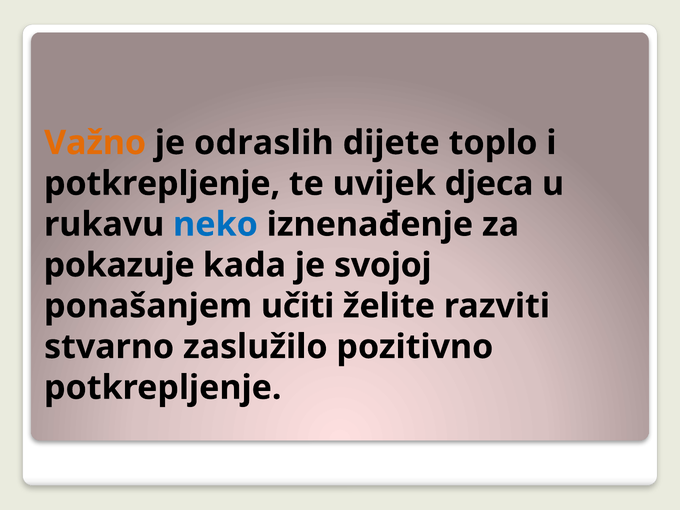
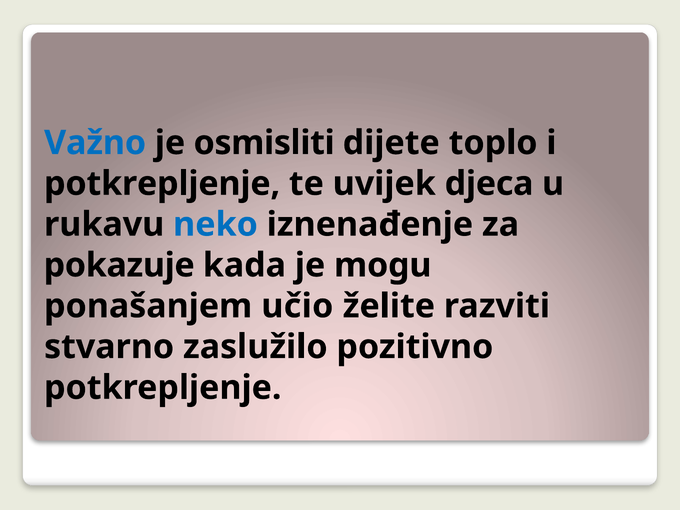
Važno colour: orange -> blue (95, 143)
odraslih: odraslih -> osmisliti (264, 143)
svojoj: svojoj -> mogu (383, 265)
učiti: učiti -> učio (297, 306)
